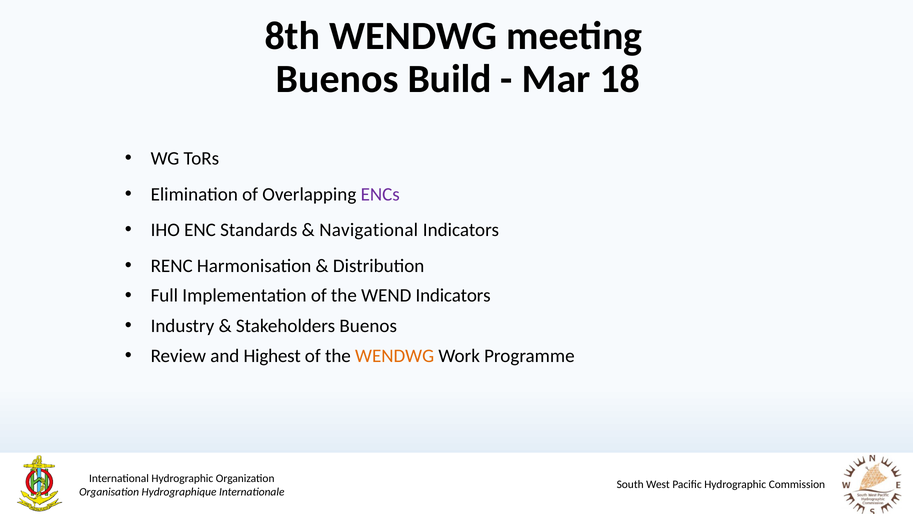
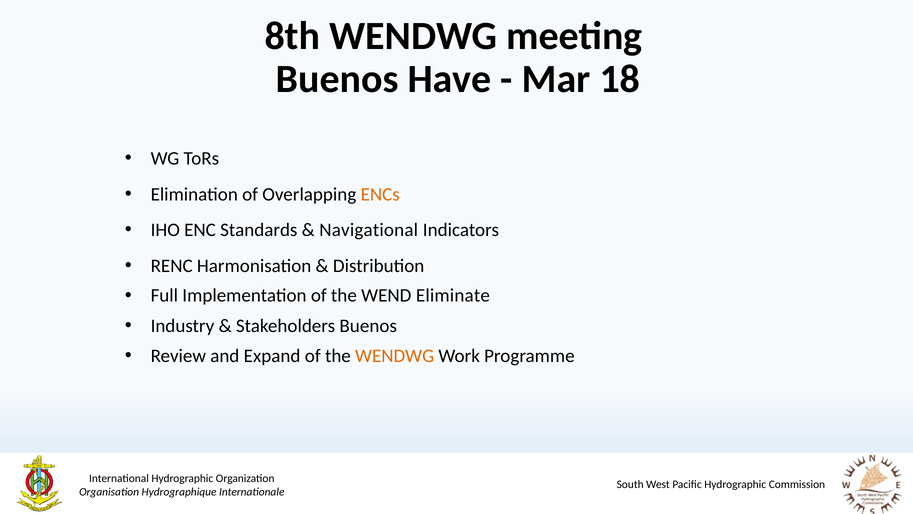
Build: Build -> Have (450, 79)
ENCs colour: purple -> orange (380, 194)
WEND Indicators: Indicators -> Eliminate (453, 295)
Highest: Highest -> Expand (272, 356)
